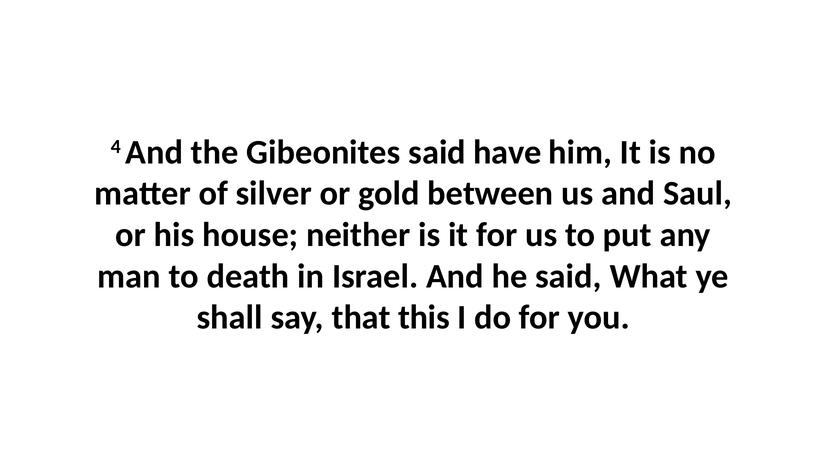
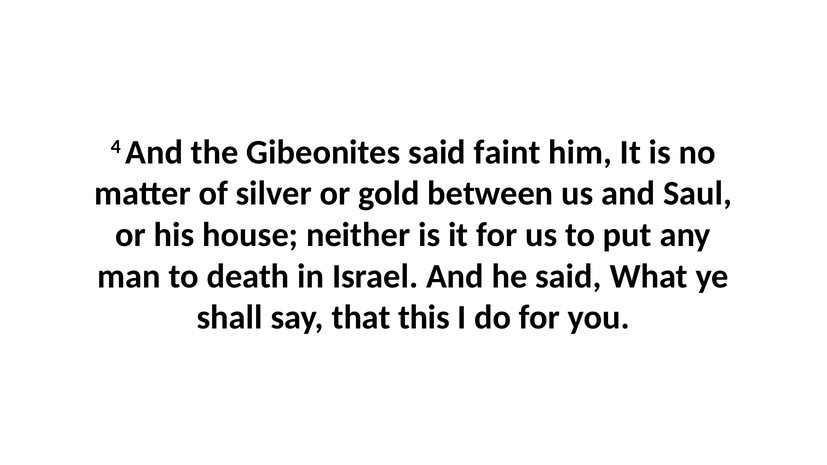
have: have -> faint (507, 152)
